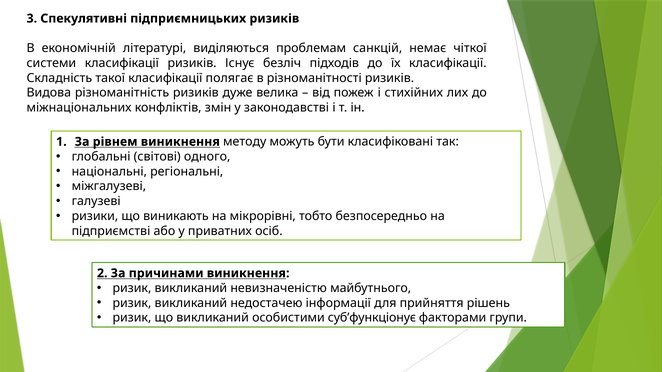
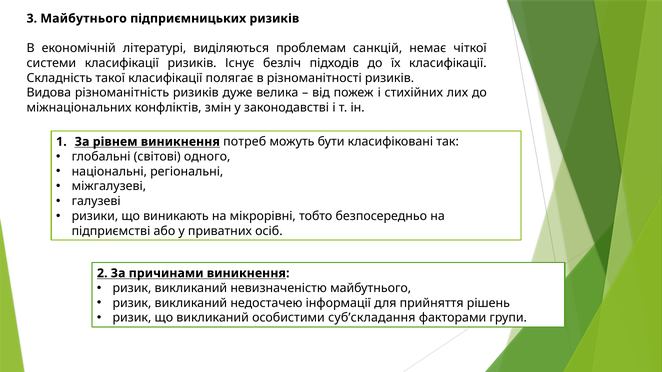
3 Спекулятивні: Спекулятивні -> Майбутнього (84, 19)
методу: методу -> потреб (245, 142)
суб’функціонує: суб’функціонує -> суб’складання (372, 318)
